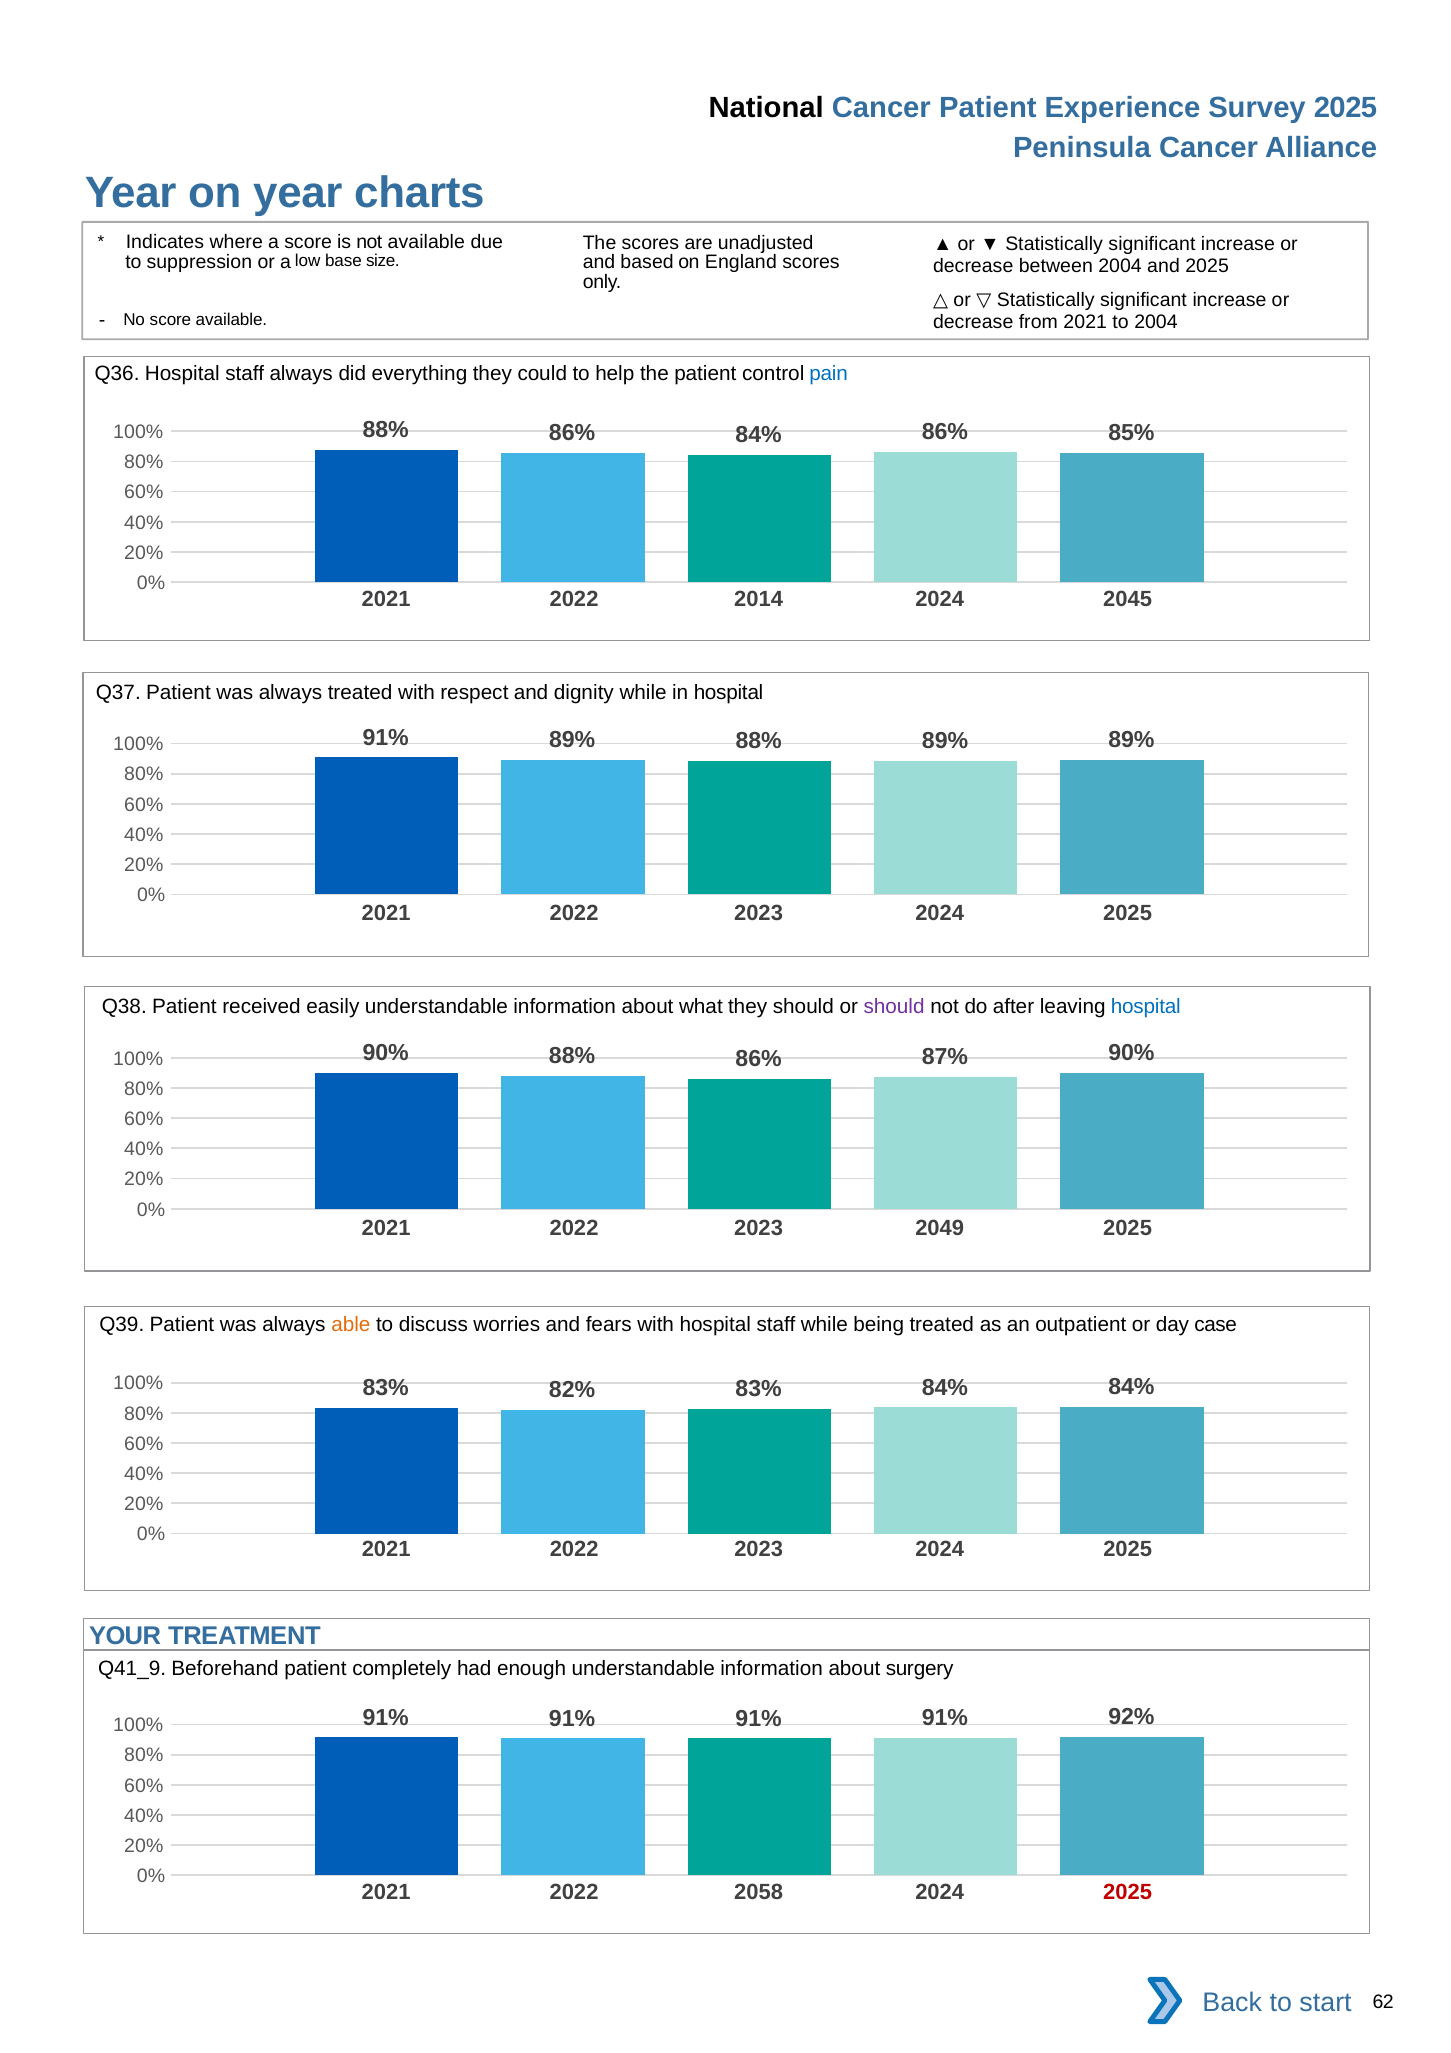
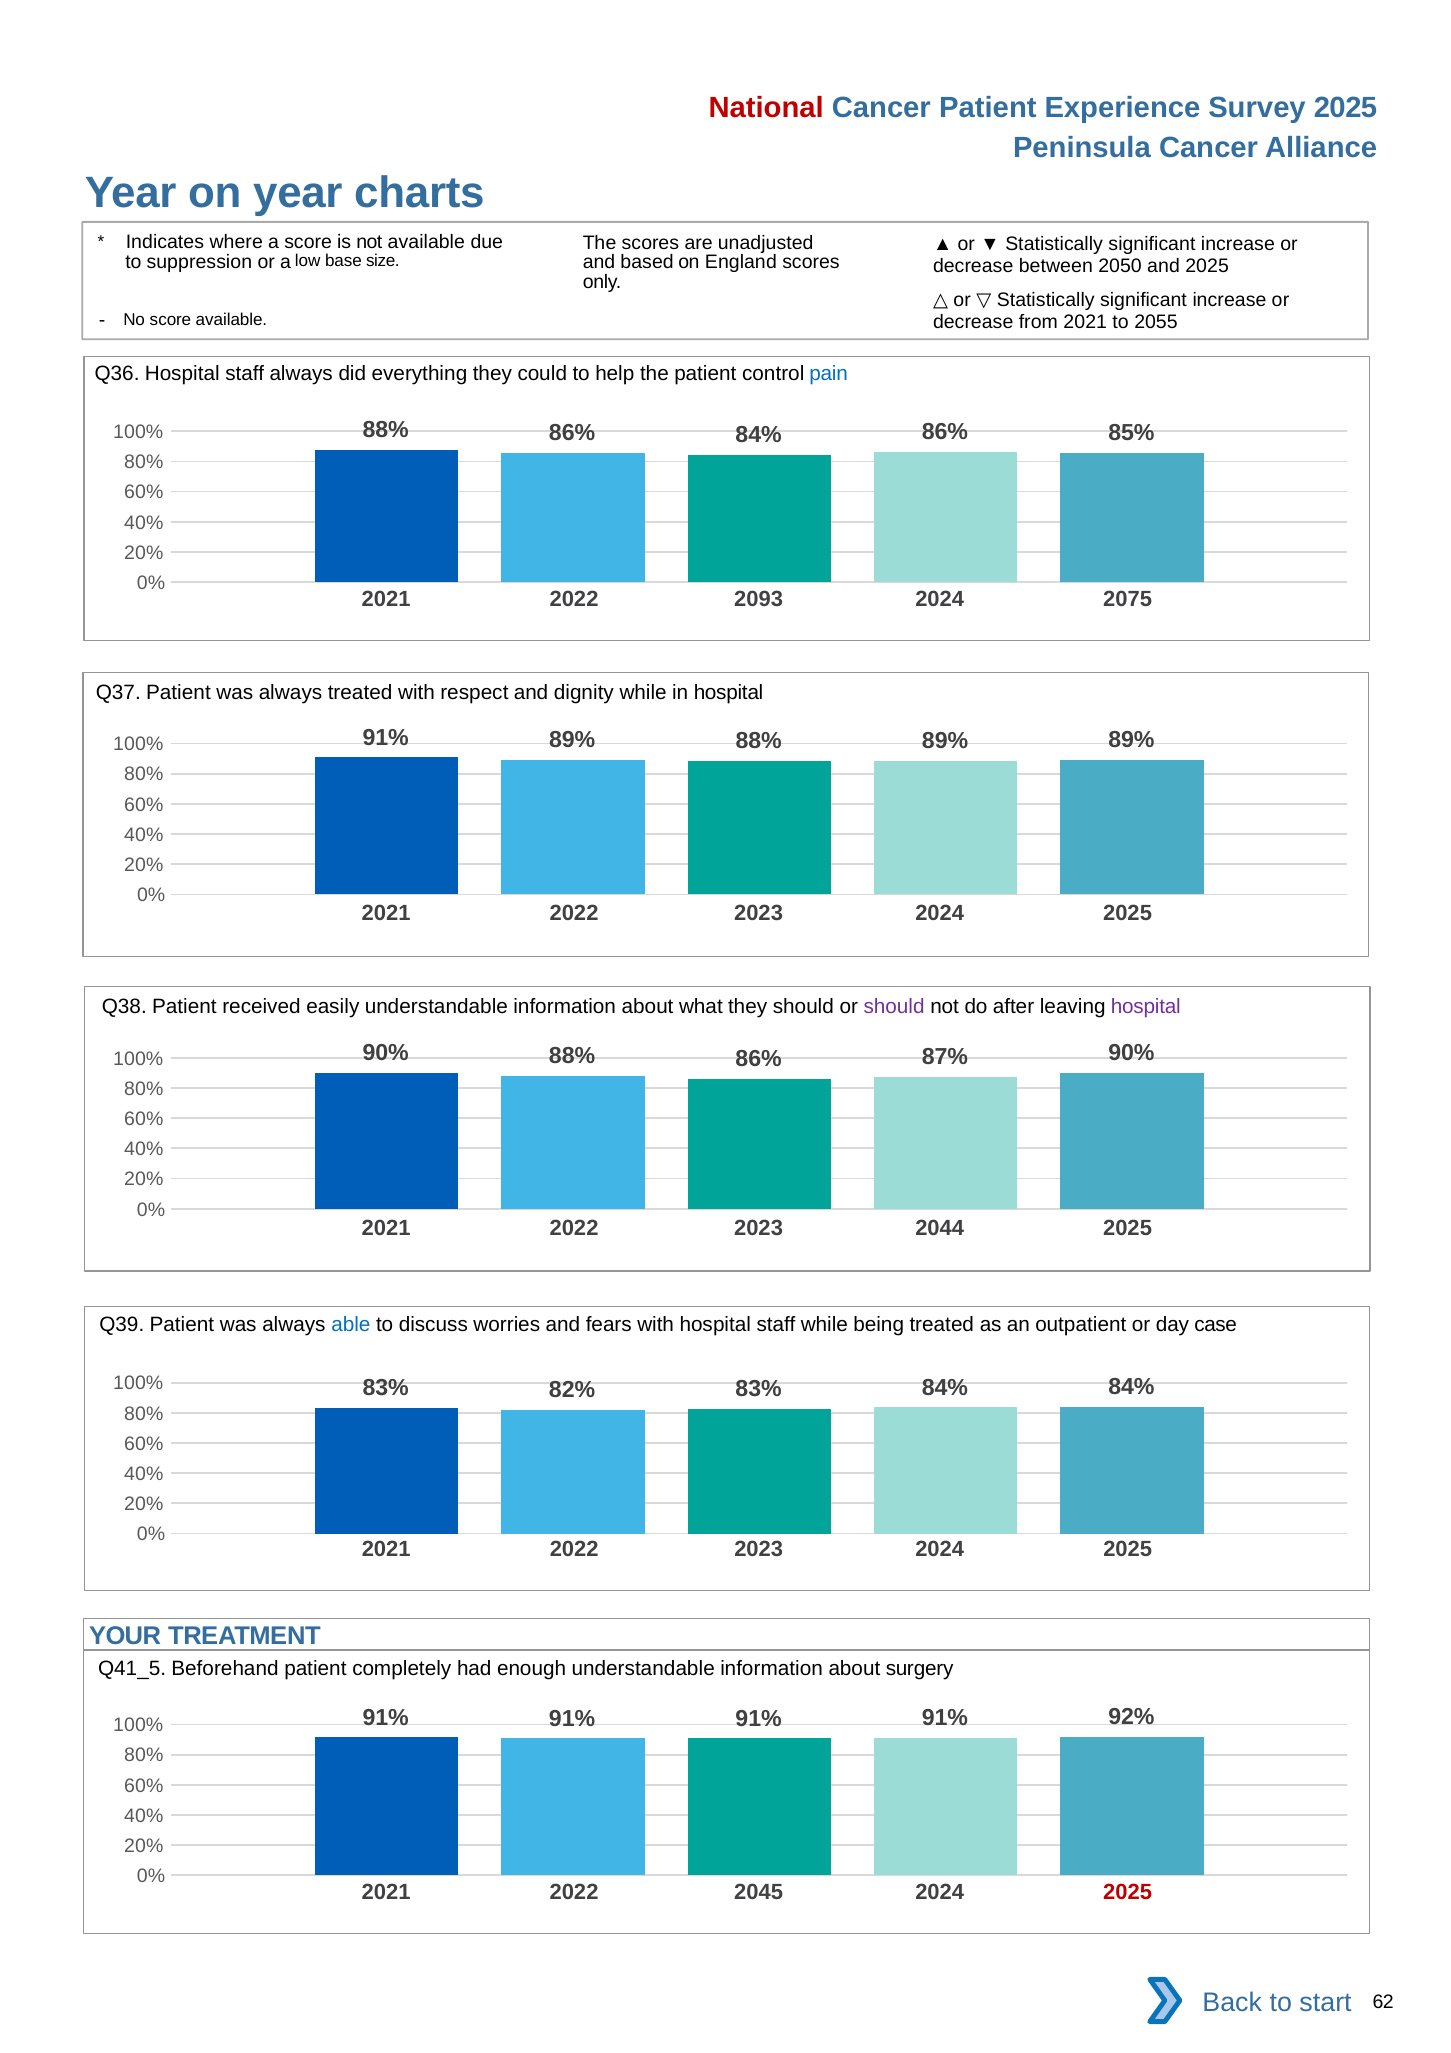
National colour: black -> red (766, 108)
between 2004: 2004 -> 2050 (1120, 266)
to 2004: 2004 -> 2055 (1156, 322)
2014: 2014 -> 2093 (759, 600)
2045: 2045 -> 2075 (1128, 600)
hospital colour: blue -> purple (1146, 1007)
2049: 2049 -> 2044 (940, 1228)
able colour: orange -> blue (351, 1324)
Q41_9: Q41_9 -> Q41_5 (132, 1669)
2058: 2058 -> 2045 (759, 1892)
